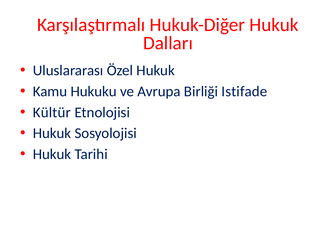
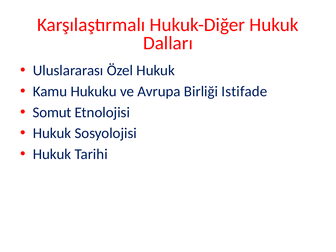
Kültür: Kültür -> Somut (52, 112)
